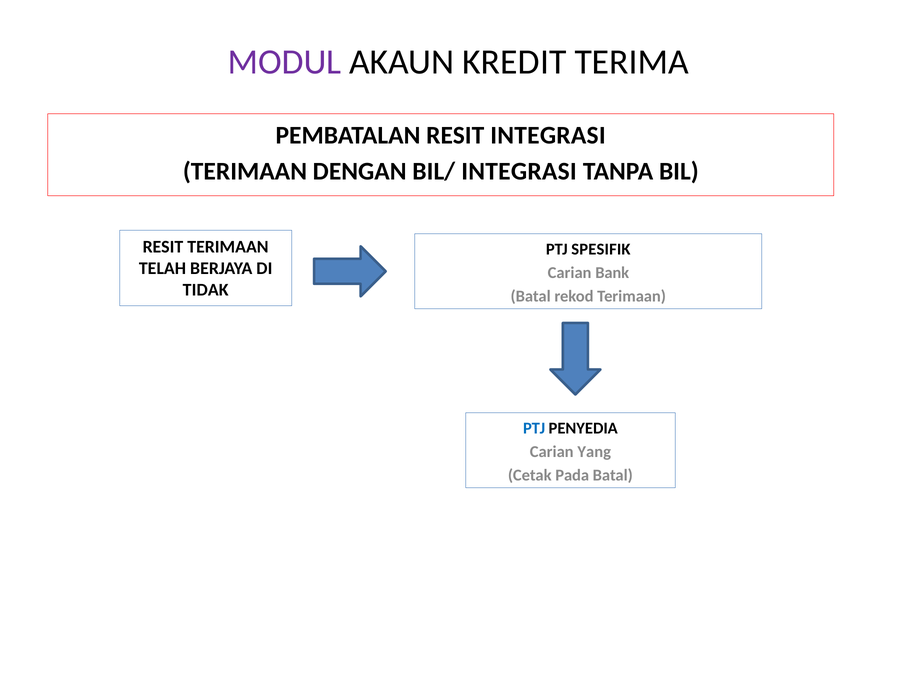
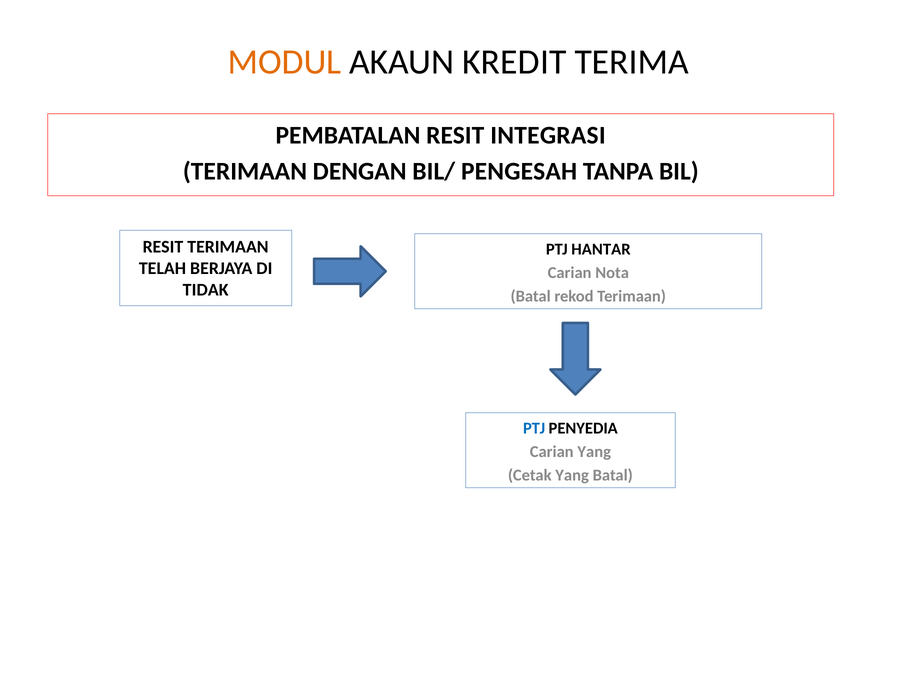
MODUL colour: purple -> orange (285, 62)
BIL/ INTEGRASI: INTEGRASI -> PENGESAH (519, 171)
SPESIFIK: SPESIFIK -> HANTAR (601, 250)
Bank: Bank -> Nota (612, 273)
Cetak Pada: Pada -> Yang (572, 476)
